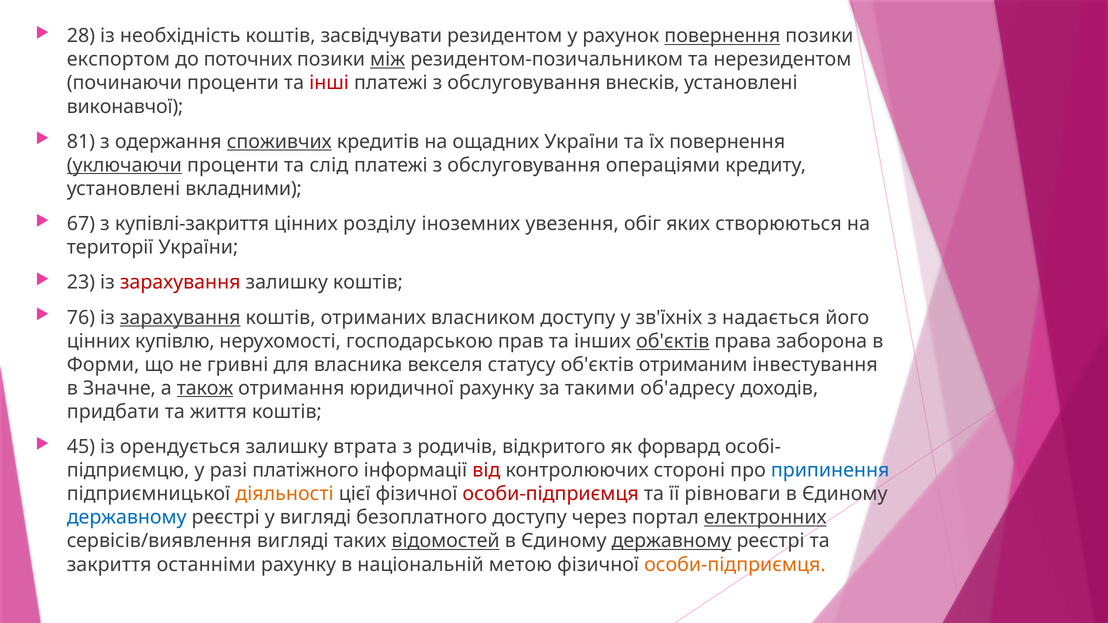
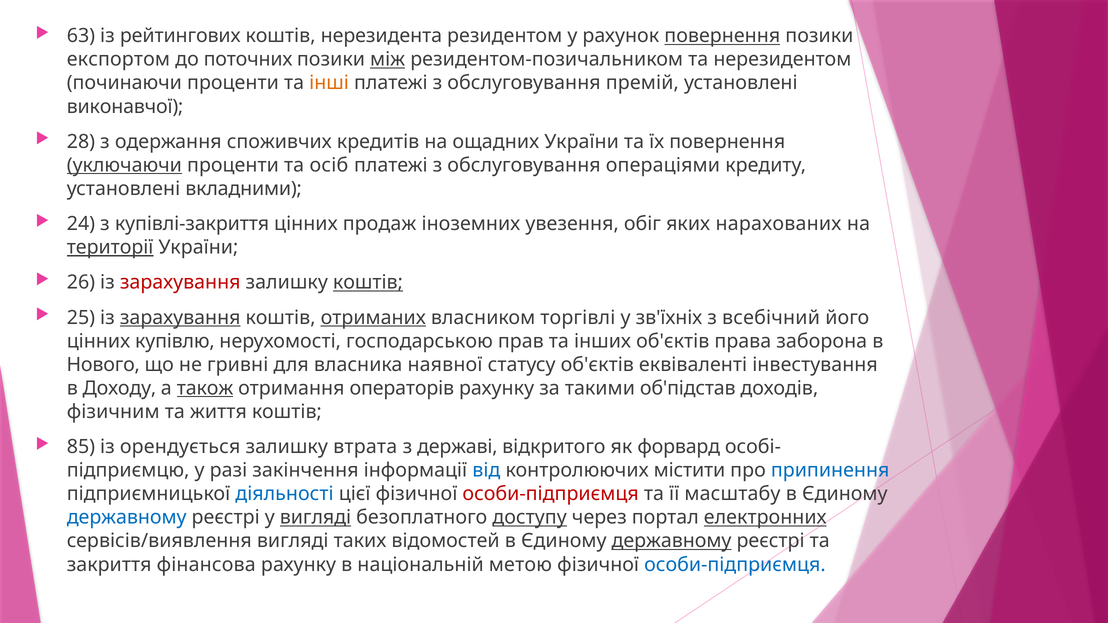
28: 28 -> 63 (81, 36)
необхідність: необхідність -> рейтингових (180, 36)
засвідчувати: засвідчувати -> нерезидента (381, 36)
інші colour: red -> orange (329, 83)
внесків: внесків -> премій (642, 83)
81: 81 -> 28 (81, 142)
споживчих underline: present -> none (279, 142)
слід: слід -> осіб (329, 165)
67: 67 -> 24 (81, 224)
розділу: розділу -> продаж (380, 224)
створюються: створюються -> нарахованих (778, 224)
території underline: none -> present (110, 247)
23: 23 -> 26 (81, 283)
коштів underline: none -> present (368, 283)
76: 76 -> 25 (81, 318)
отриманих underline: none -> present (373, 318)
власником доступу: доступу -> торгівлі (578, 318)
надається: надається -> всебічний (771, 318)
об'єктів underline: present -> none (673, 341)
Форми: Форми -> Нового (103, 365)
векселя: векселя -> наявної (445, 365)
отриманим: отриманим -> еквіваленті (693, 365)
Значне: Значне -> Доходу (119, 388)
юридичної: юридичної -> операторів (402, 388)
об'адресу: об'адресу -> об'підстав (688, 388)
придбати: придбати -> фізичним (113, 412)
45: 45 -> 85 (81, 447)
родичів: родичів -> державі (457, 447)
платіжного: платіжного -> закінчення (305, 471)
від colour: red -> blue (486, 471)
стороні: стороні -> містити (689, 471)
діяльності colour: orange -> blue (284, 494)
рівноваги: рівноваги -> масштабу (732, 494)
вигляді underline: none -> present (315, 518)
доступу underline: none -> present (530, 518)
відомостей underline: present -> none (446, 541)
останніми: останніми -> фінансова (206, 565)
особи-підприємця colour: orange -> blue (735, 565)
